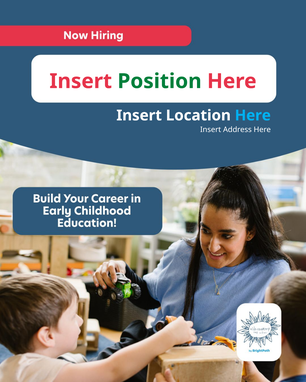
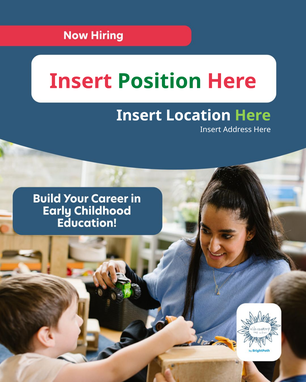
Here colour: light blue -> light green (253, 116)
